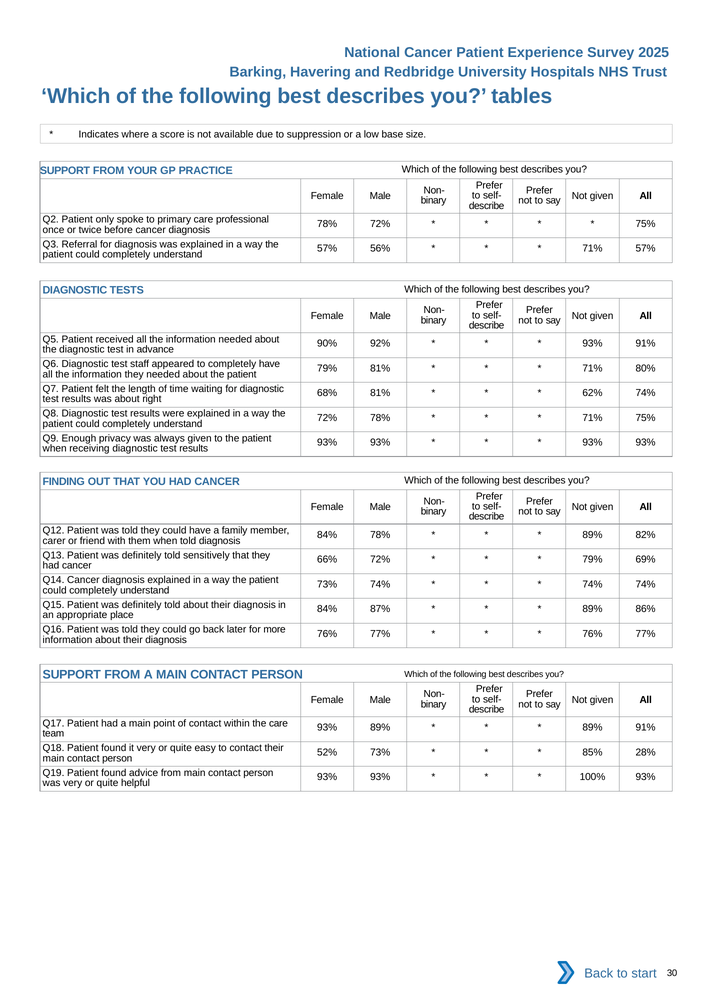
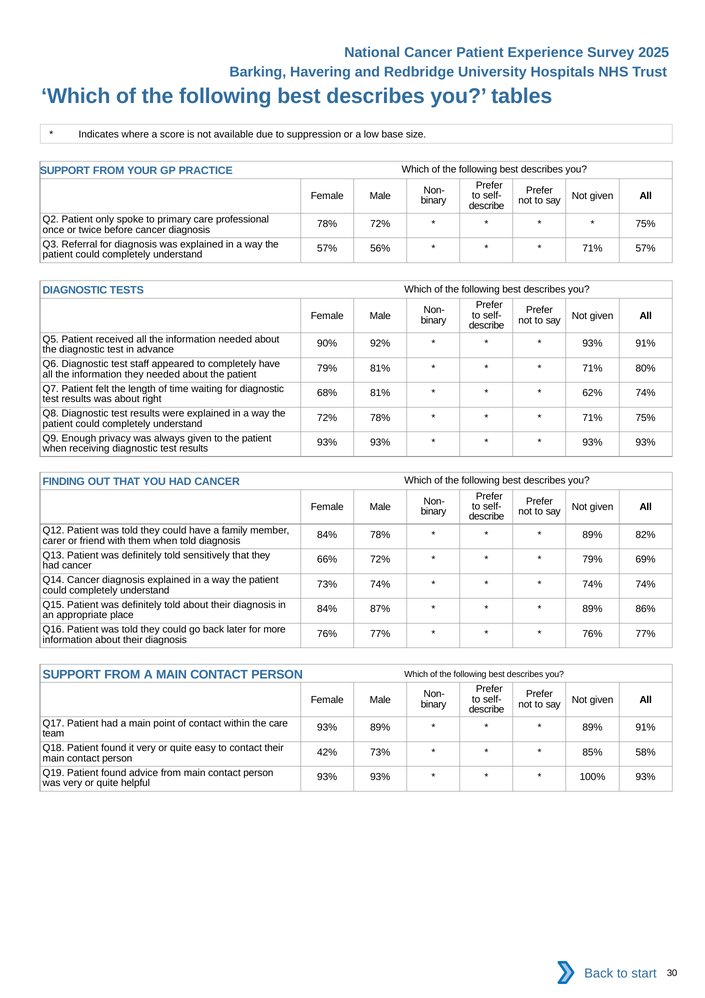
52%: 52% -> 42% (327, 752)
28%: 28% -> 58% (646, 752)
